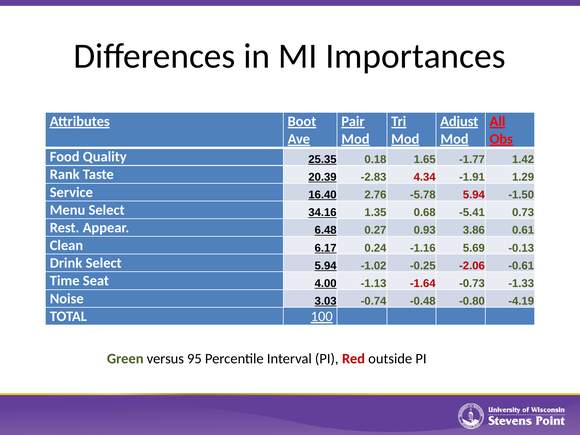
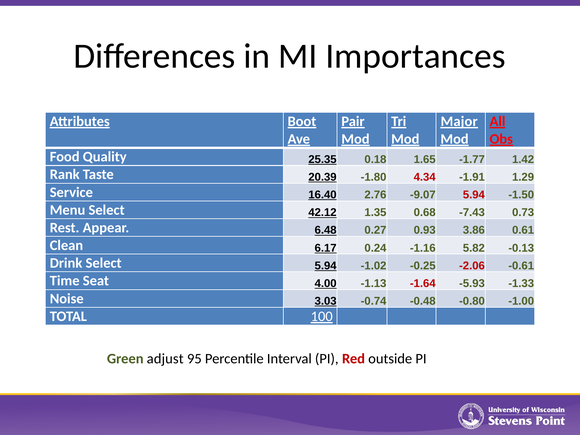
Adjust: Adjust -> Major (459, 121)
-2.83: -2.83 -> -1.80 (374, 177)
-5.78: -5.78 -> -9.07 (423, 195)
34.16: 34.16 -> 42.12 (322, 213)
-5.41: -5.41 -> -7.43 (472, 213)
5.69: 5.69 -> 5.82 (474, 248)
-0.73: -0.73 -> -5.93 (472, 283)
-4.19: -4.19 -> -1.00 (521, 301)
versus: versus -> adjust (165, 359)
